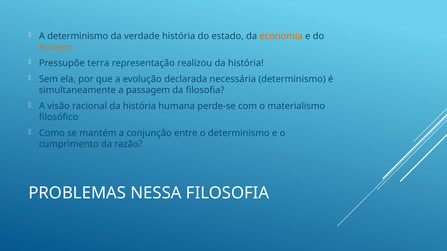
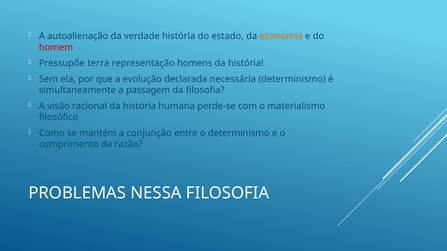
A determinismo: determinismo -> autoalienação (78, 36)
homem colour: orange -> red (56, 47)
realizou: realizou -> homens (195, 63)
